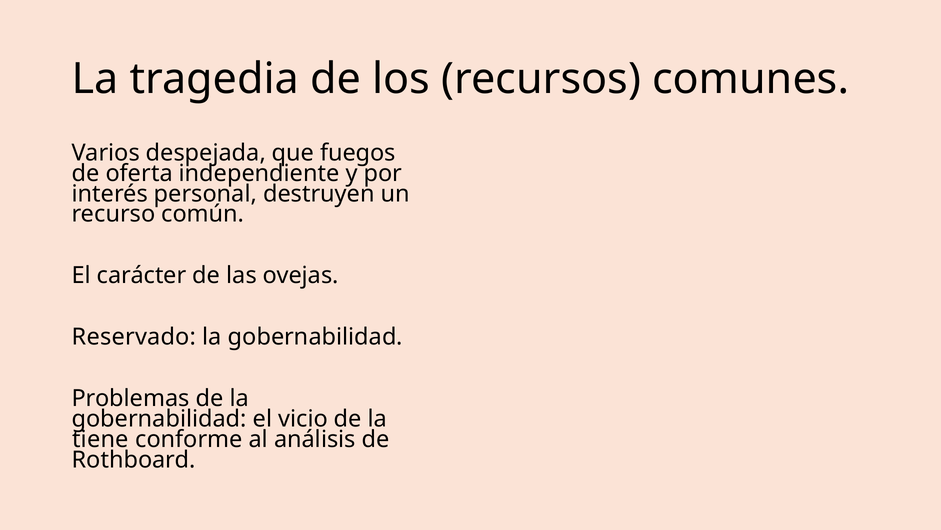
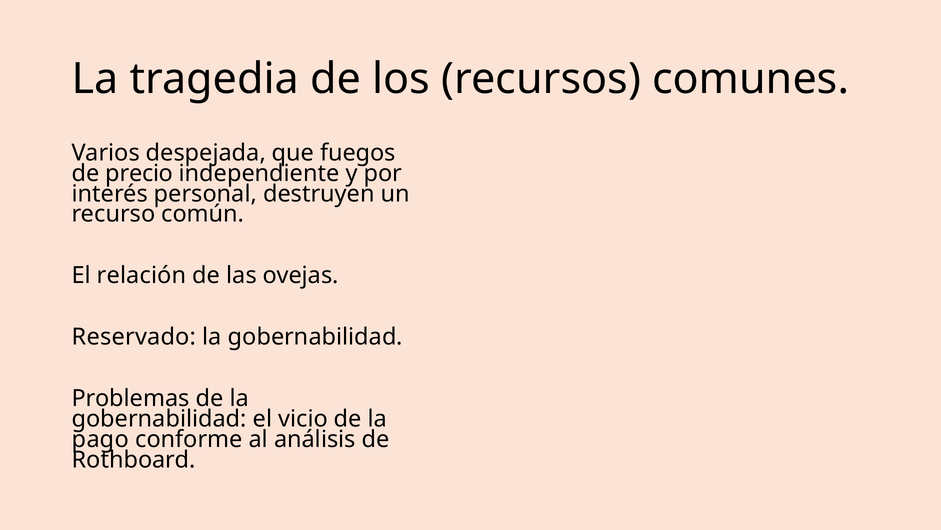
oferta: oferta -> precio (139, 173)
carácter: carácter -> relación (142, 275)
tiene: tiene -> pago (100, 439)
